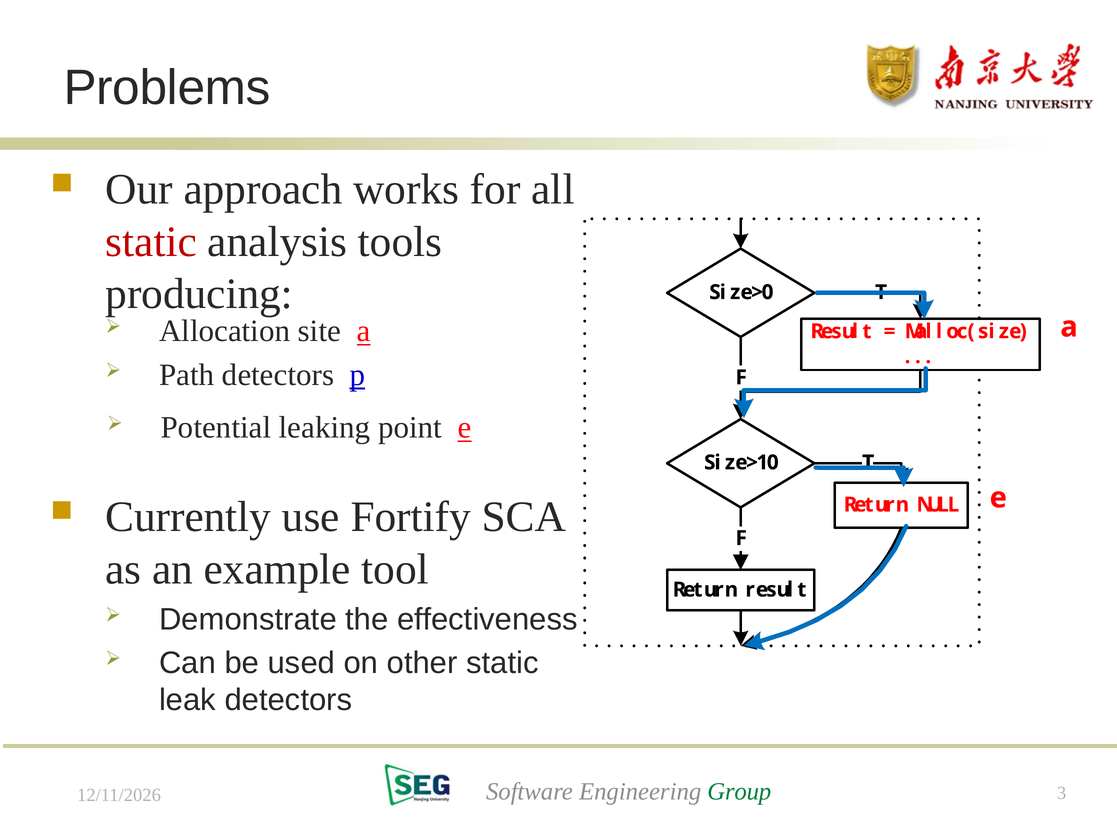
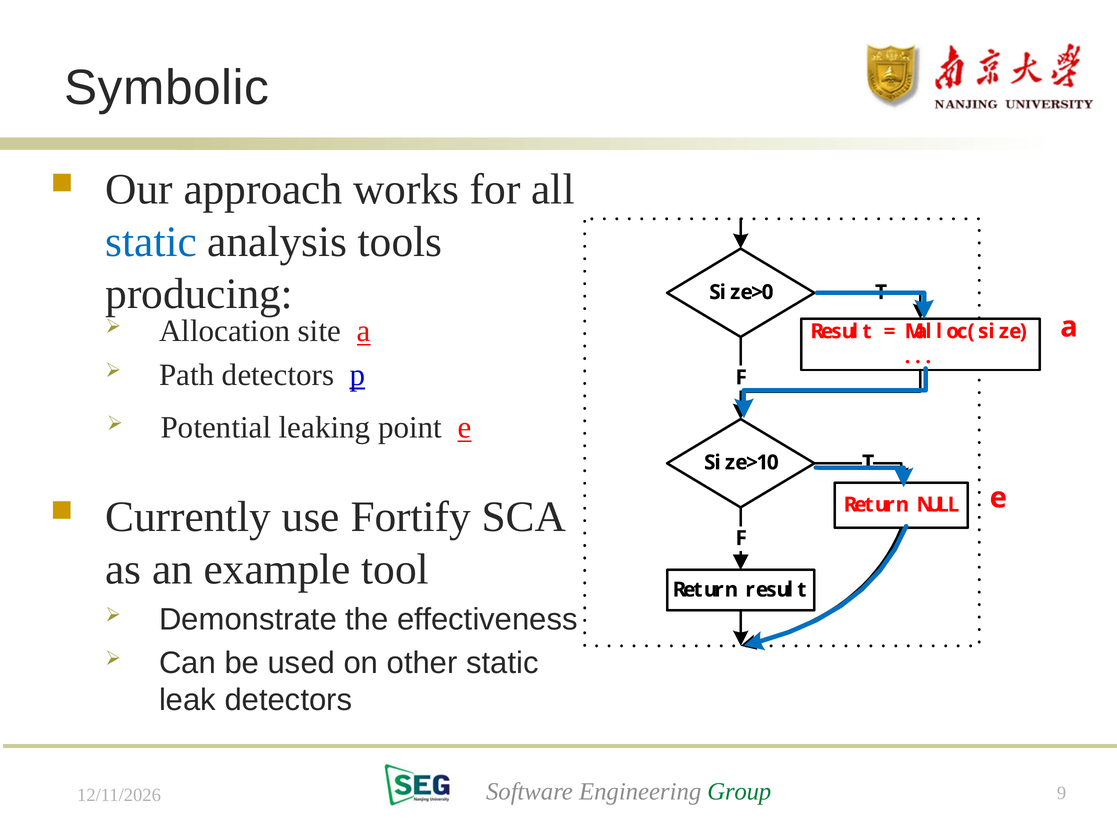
Problems: Problems -> Symbolic (167, 88)
static colour: red -> blue (151, 242)
3: 3 -> 9 (1062, 793)
